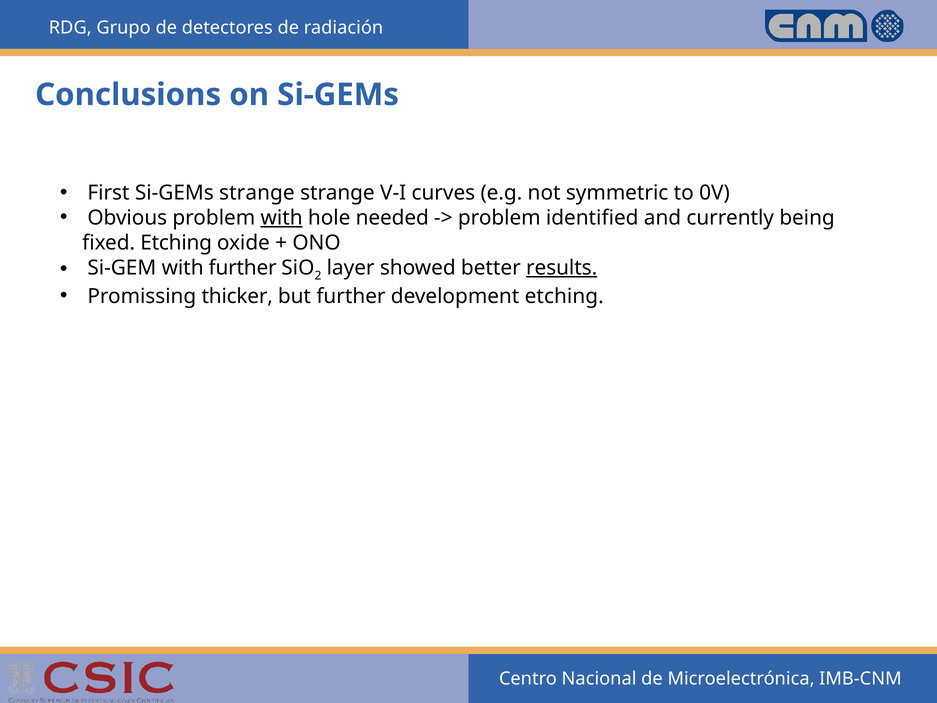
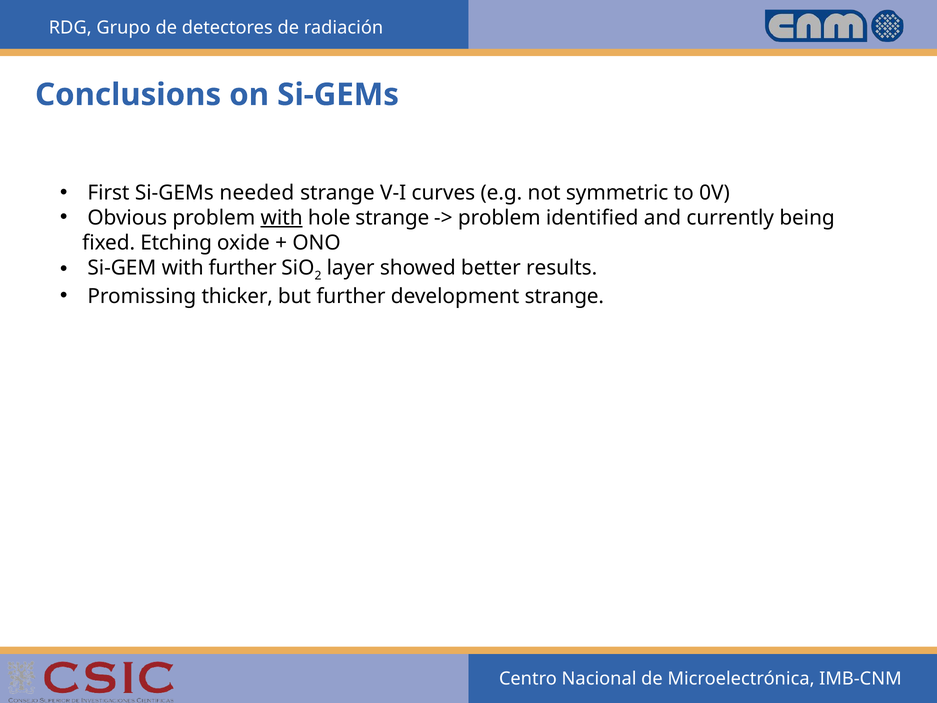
Si-GEMs strange: strange -> needed (257, 193)
hole needed: needed -> strange (392, 218)
results underline: present -> none (562, 268)
development etching: etching -> strange (564, 296)
